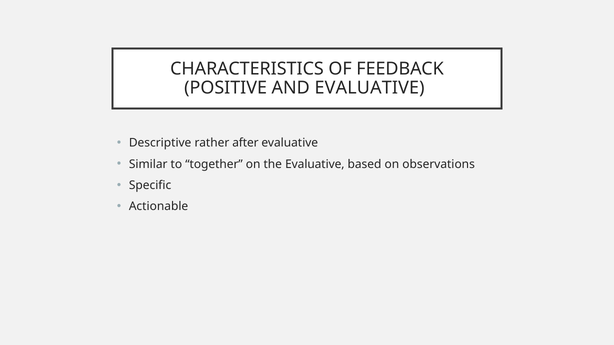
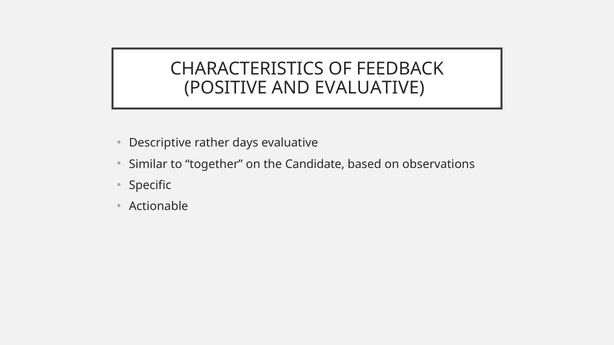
after: after -> days (245, 143)
the Evaluative: Evaluative -> Candidate (315, 164)
